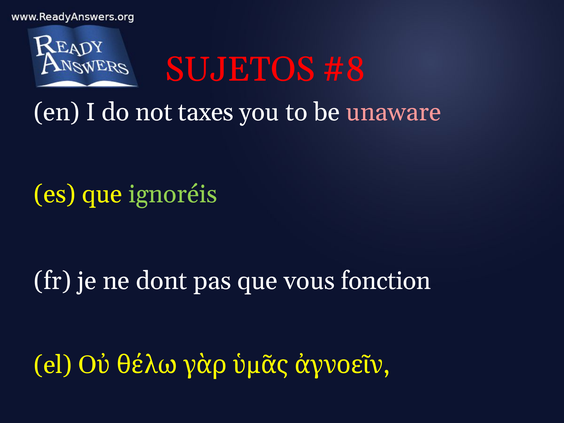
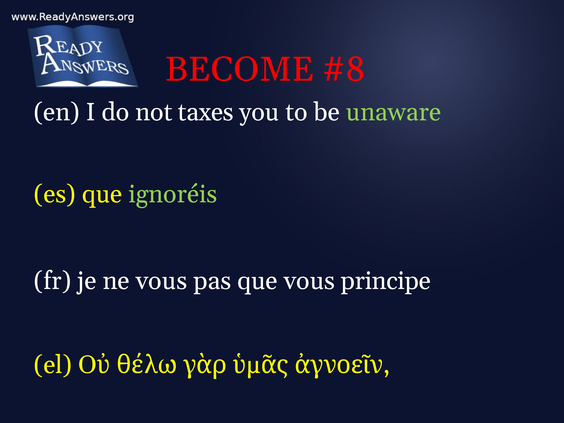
SUJETOS: SUJETOS -> BECOME (240, 70)
unaware colour: pink -> light green (394, 112)
ne dont: dont -> vous (161, 281)
fonction: fonction -> principe (386, 281)
